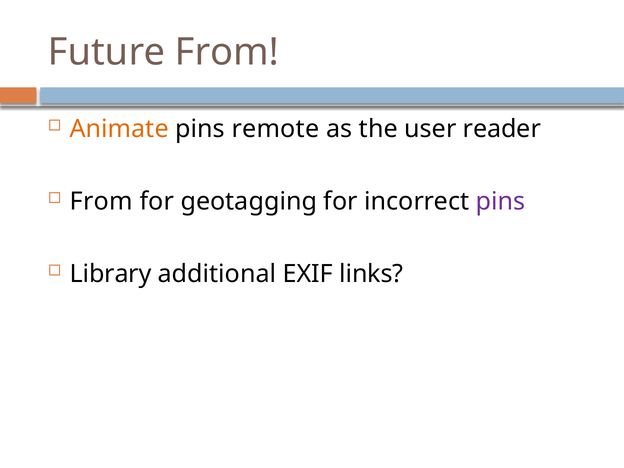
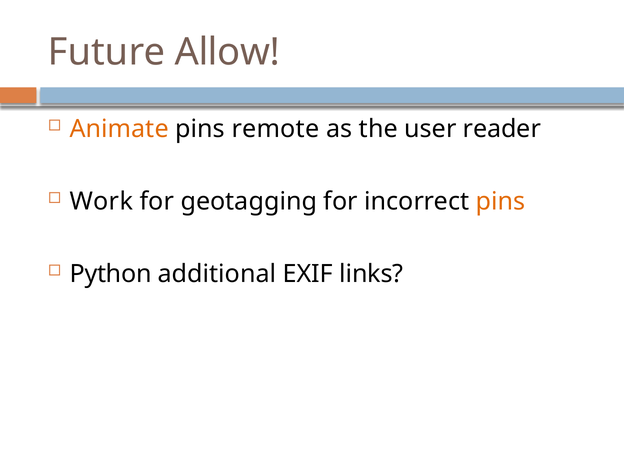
Future From: From -> Allow (227, 52)
From: From -> Work (101, 202)
pins colour: purple -> orange (500, 202)
Library: Library -> Python (111, 274)
